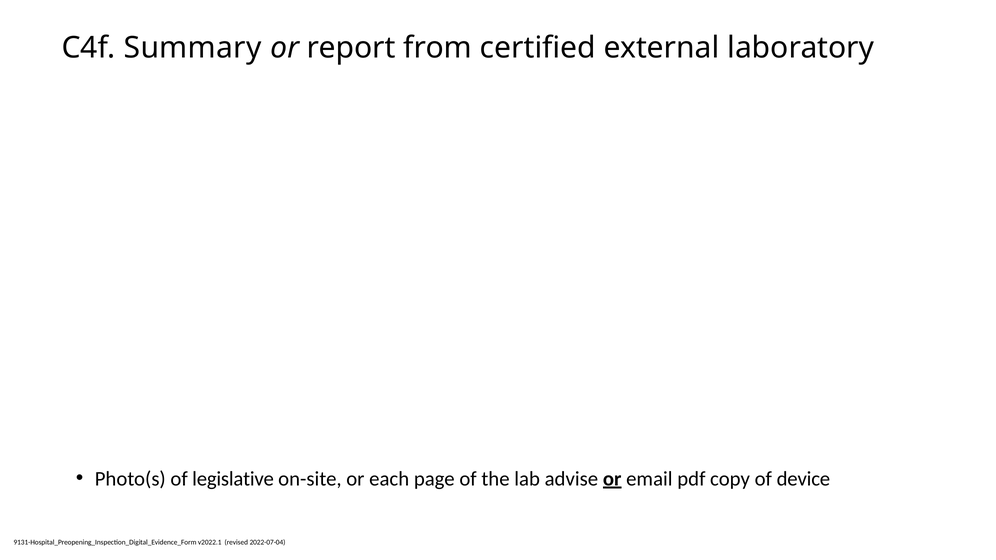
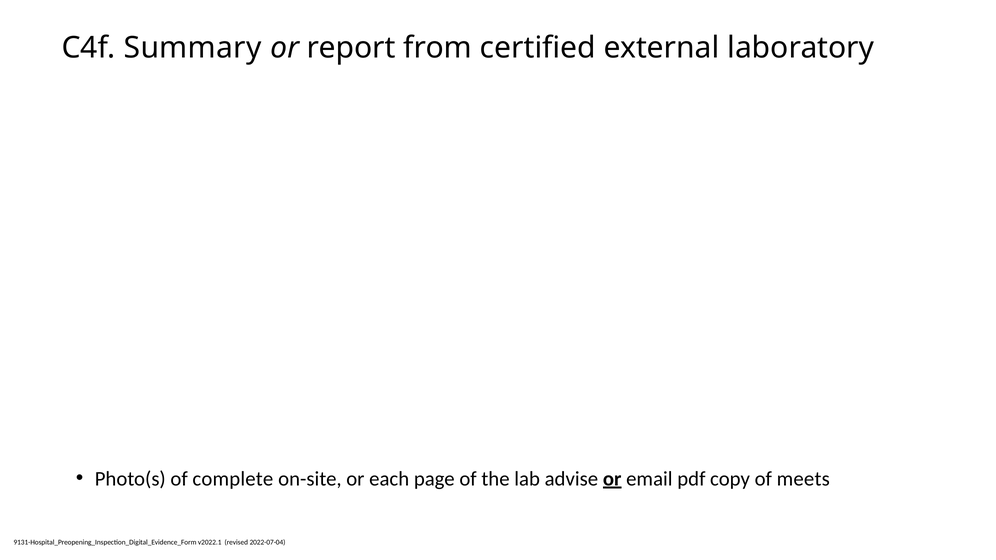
legislative: legislative -> complete (233, 479)
device: device -> meets (803, 479)
